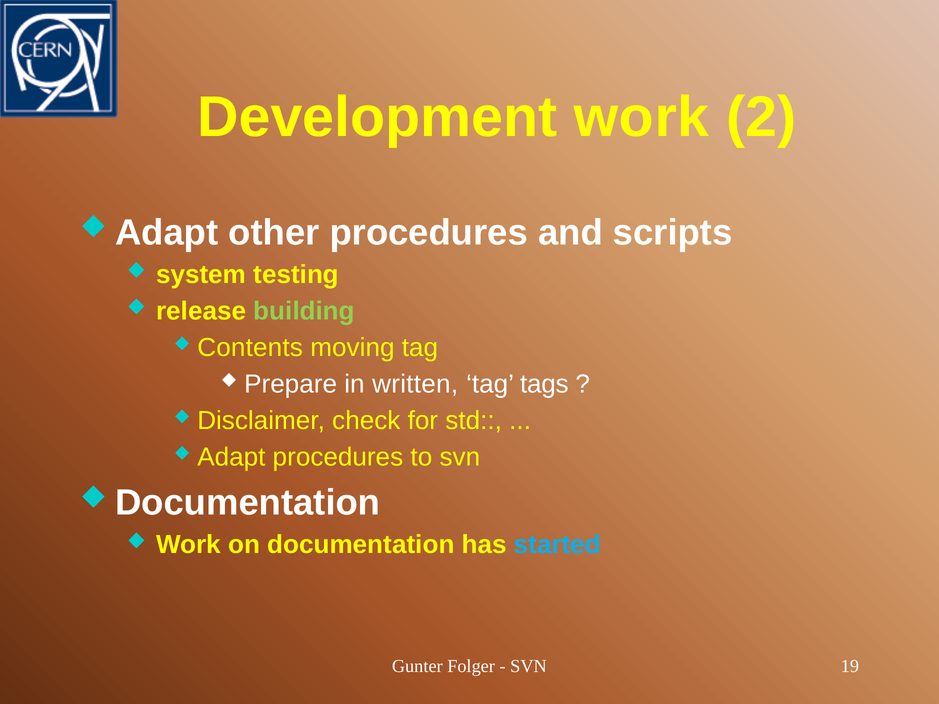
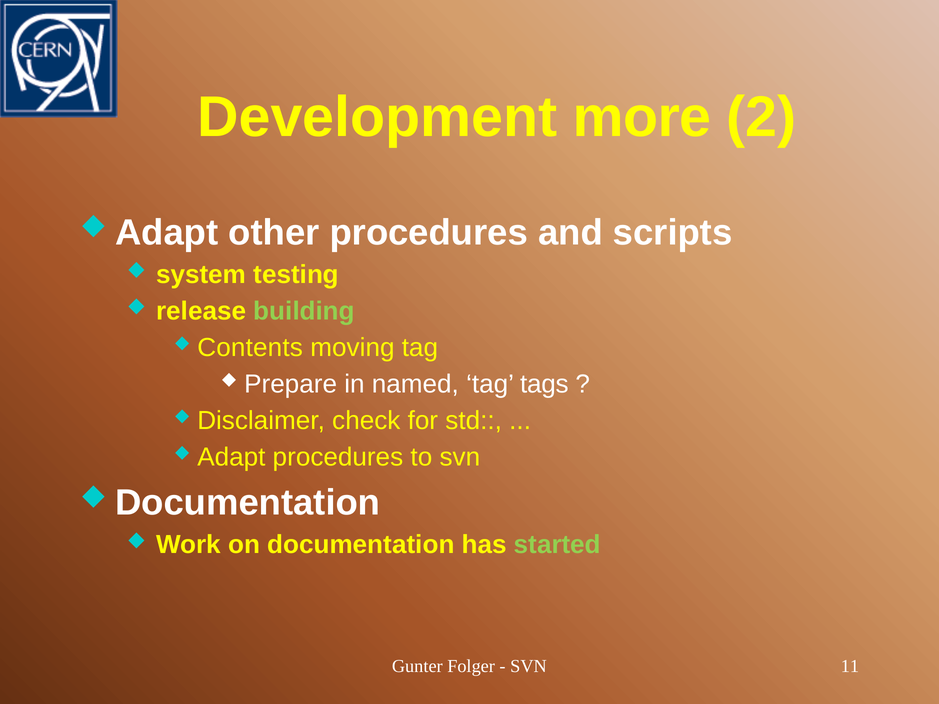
Development work: work -> more (642, 117)
written: written -> named (415, 384)
started colour: light blue -> light green (557, 545)
19: 19 -> 11 (850, 666)
